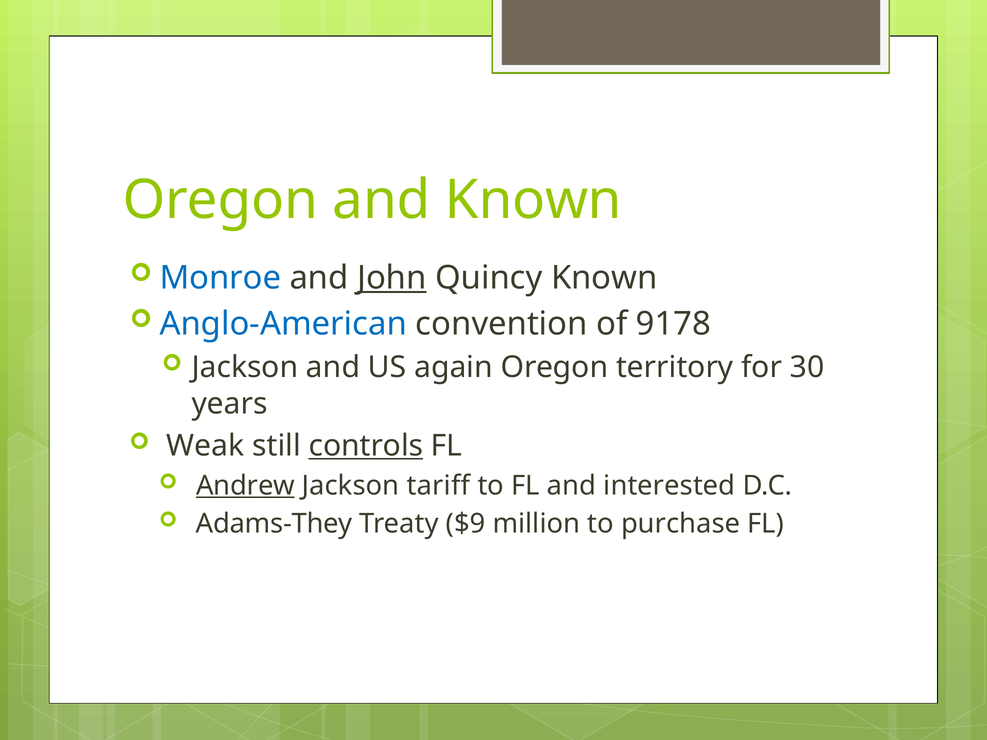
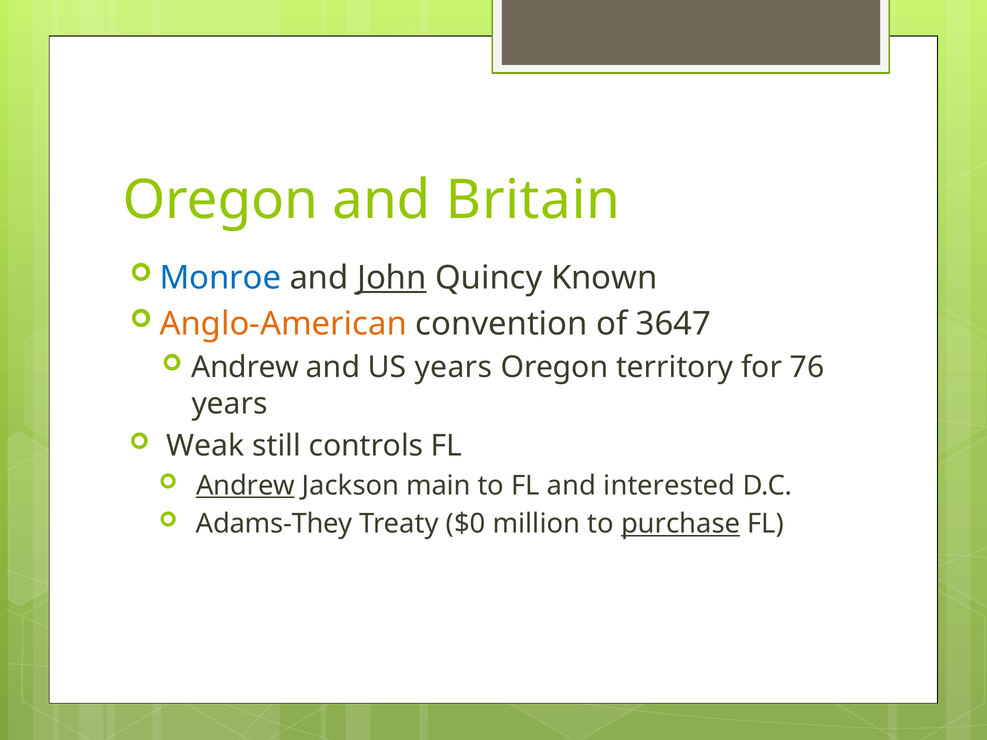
and Known: Known -> Britain (533, 200)
Anglo-American colour: blue -> orange (283, 324)
9178: 9178 -> 3647 (674, 324)
Jackson: Jackson -> Andrew (245, 368)
US again: again -> years (453, 368)
30: 30 -> 76 (807, 368)
controls underline: present -> none (366, 446)
tariff: tariff -> main (439, 486)
$9: $9 -> $0 (466, 524)
purchase underline: none -> present (681, 524)
